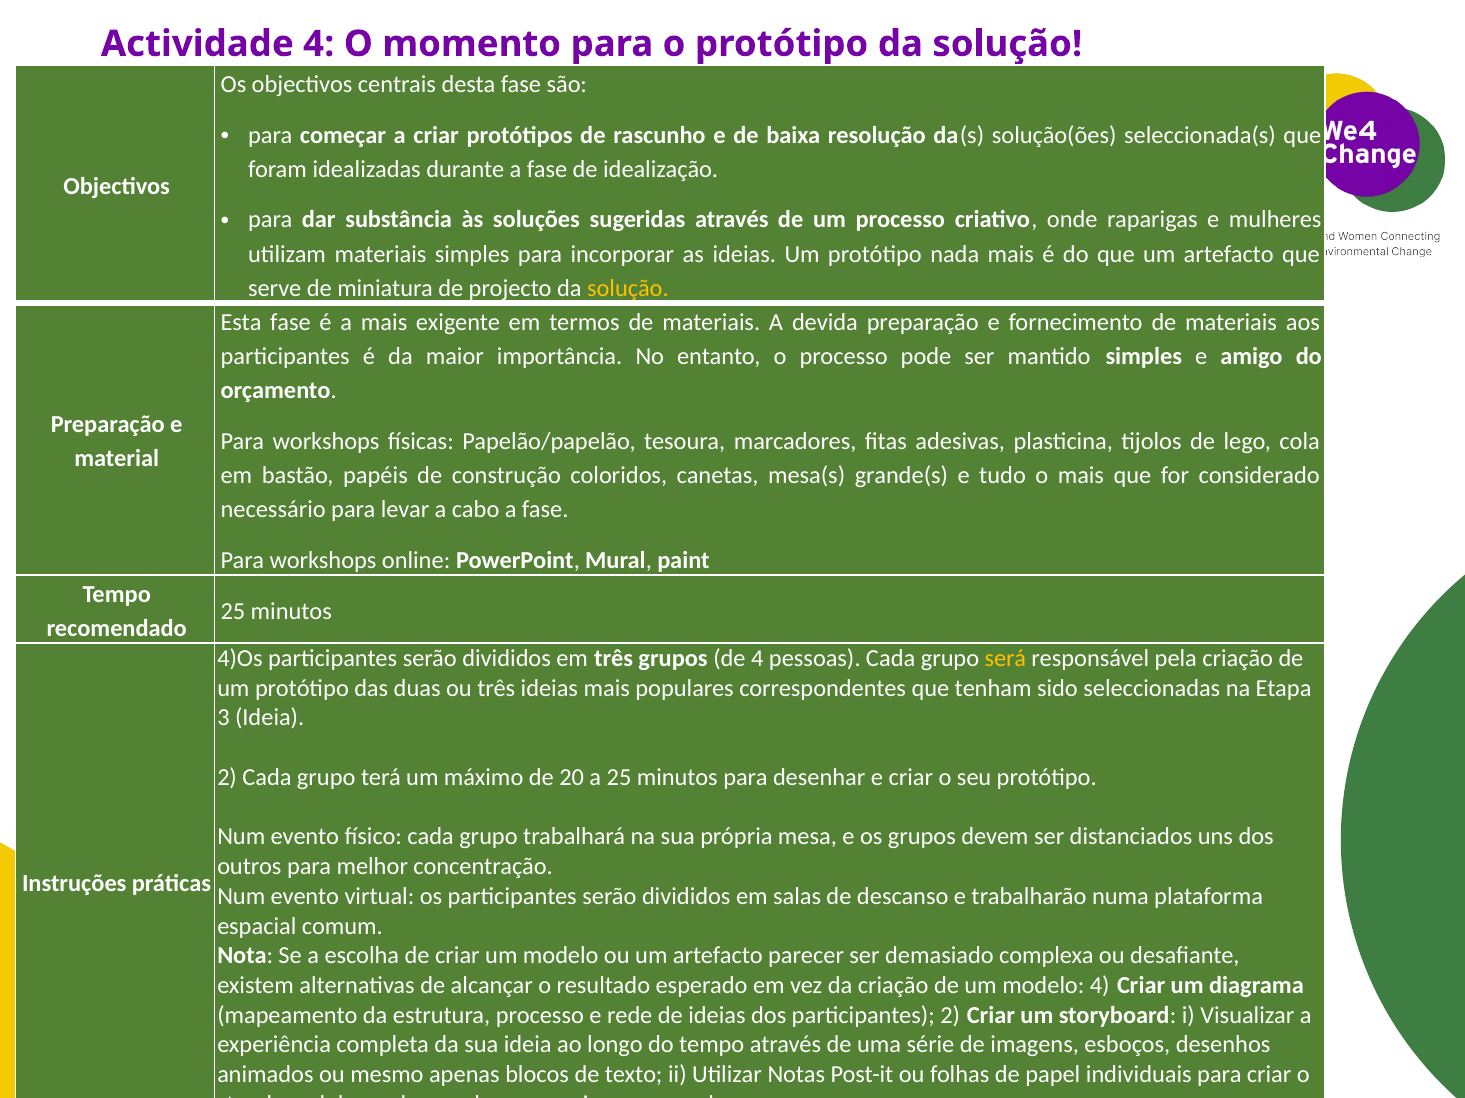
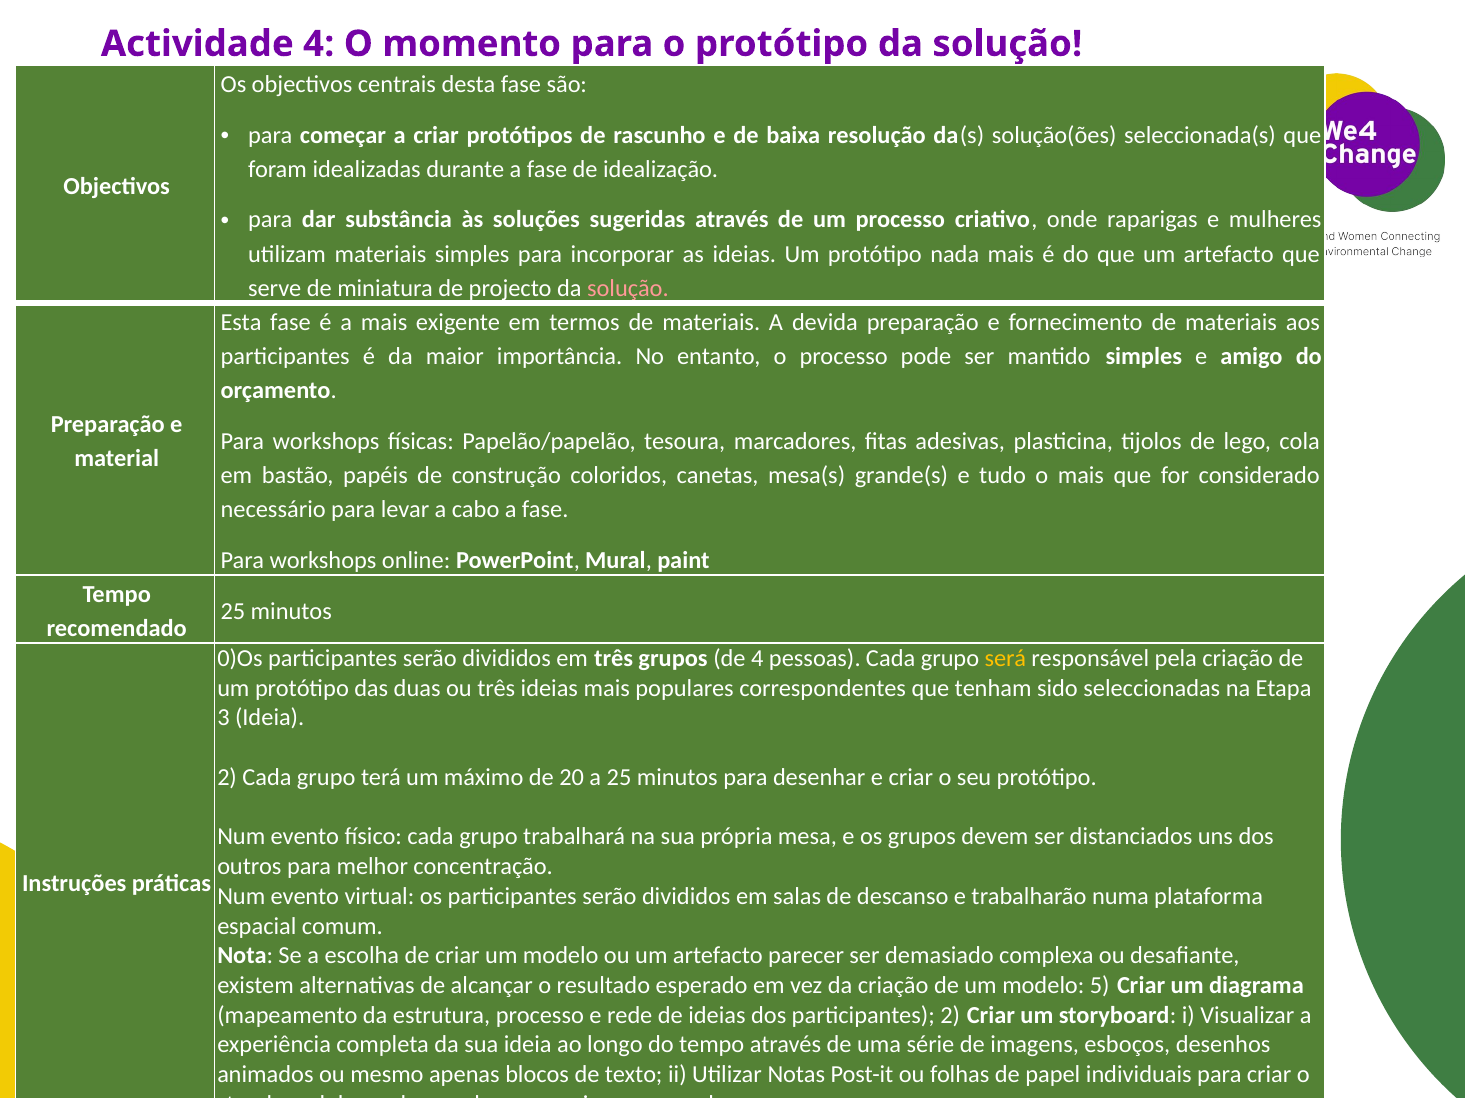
solução colour: yellow -> pink (628, 288)
4)Os: 4)Os -> 0)Os (240, 659)
modelo 4: 4 -> 5 (1100, 986)
